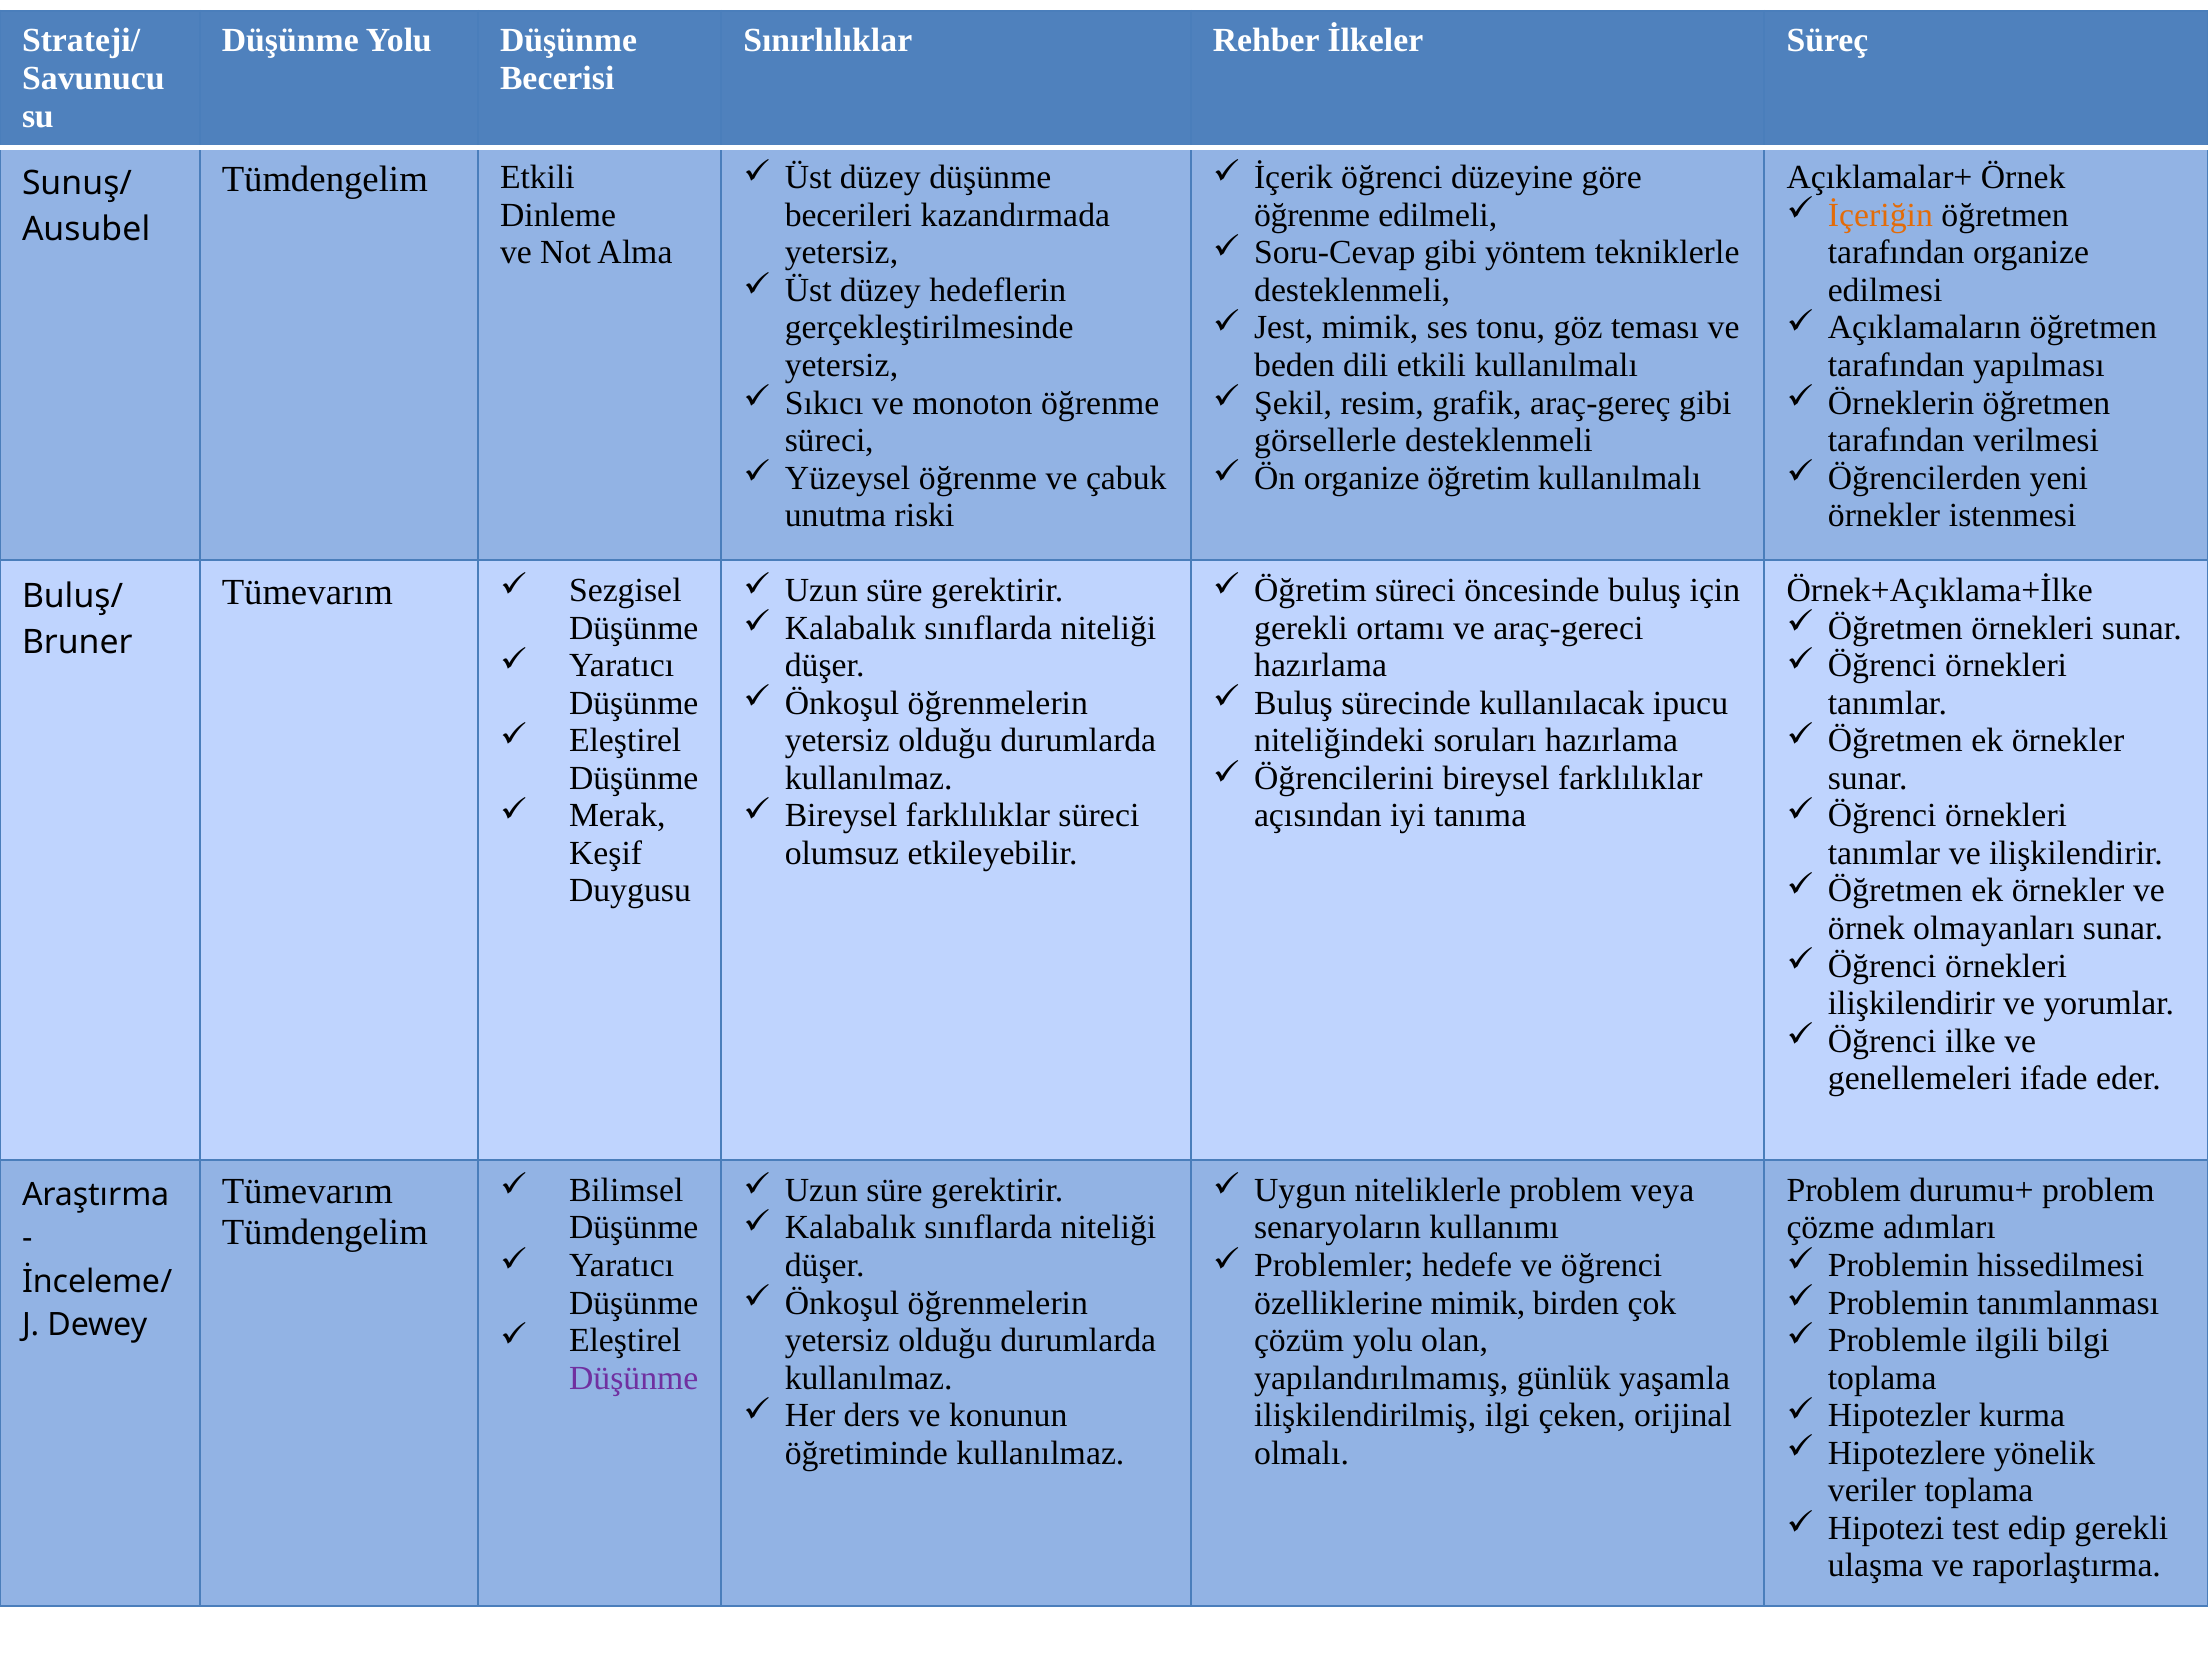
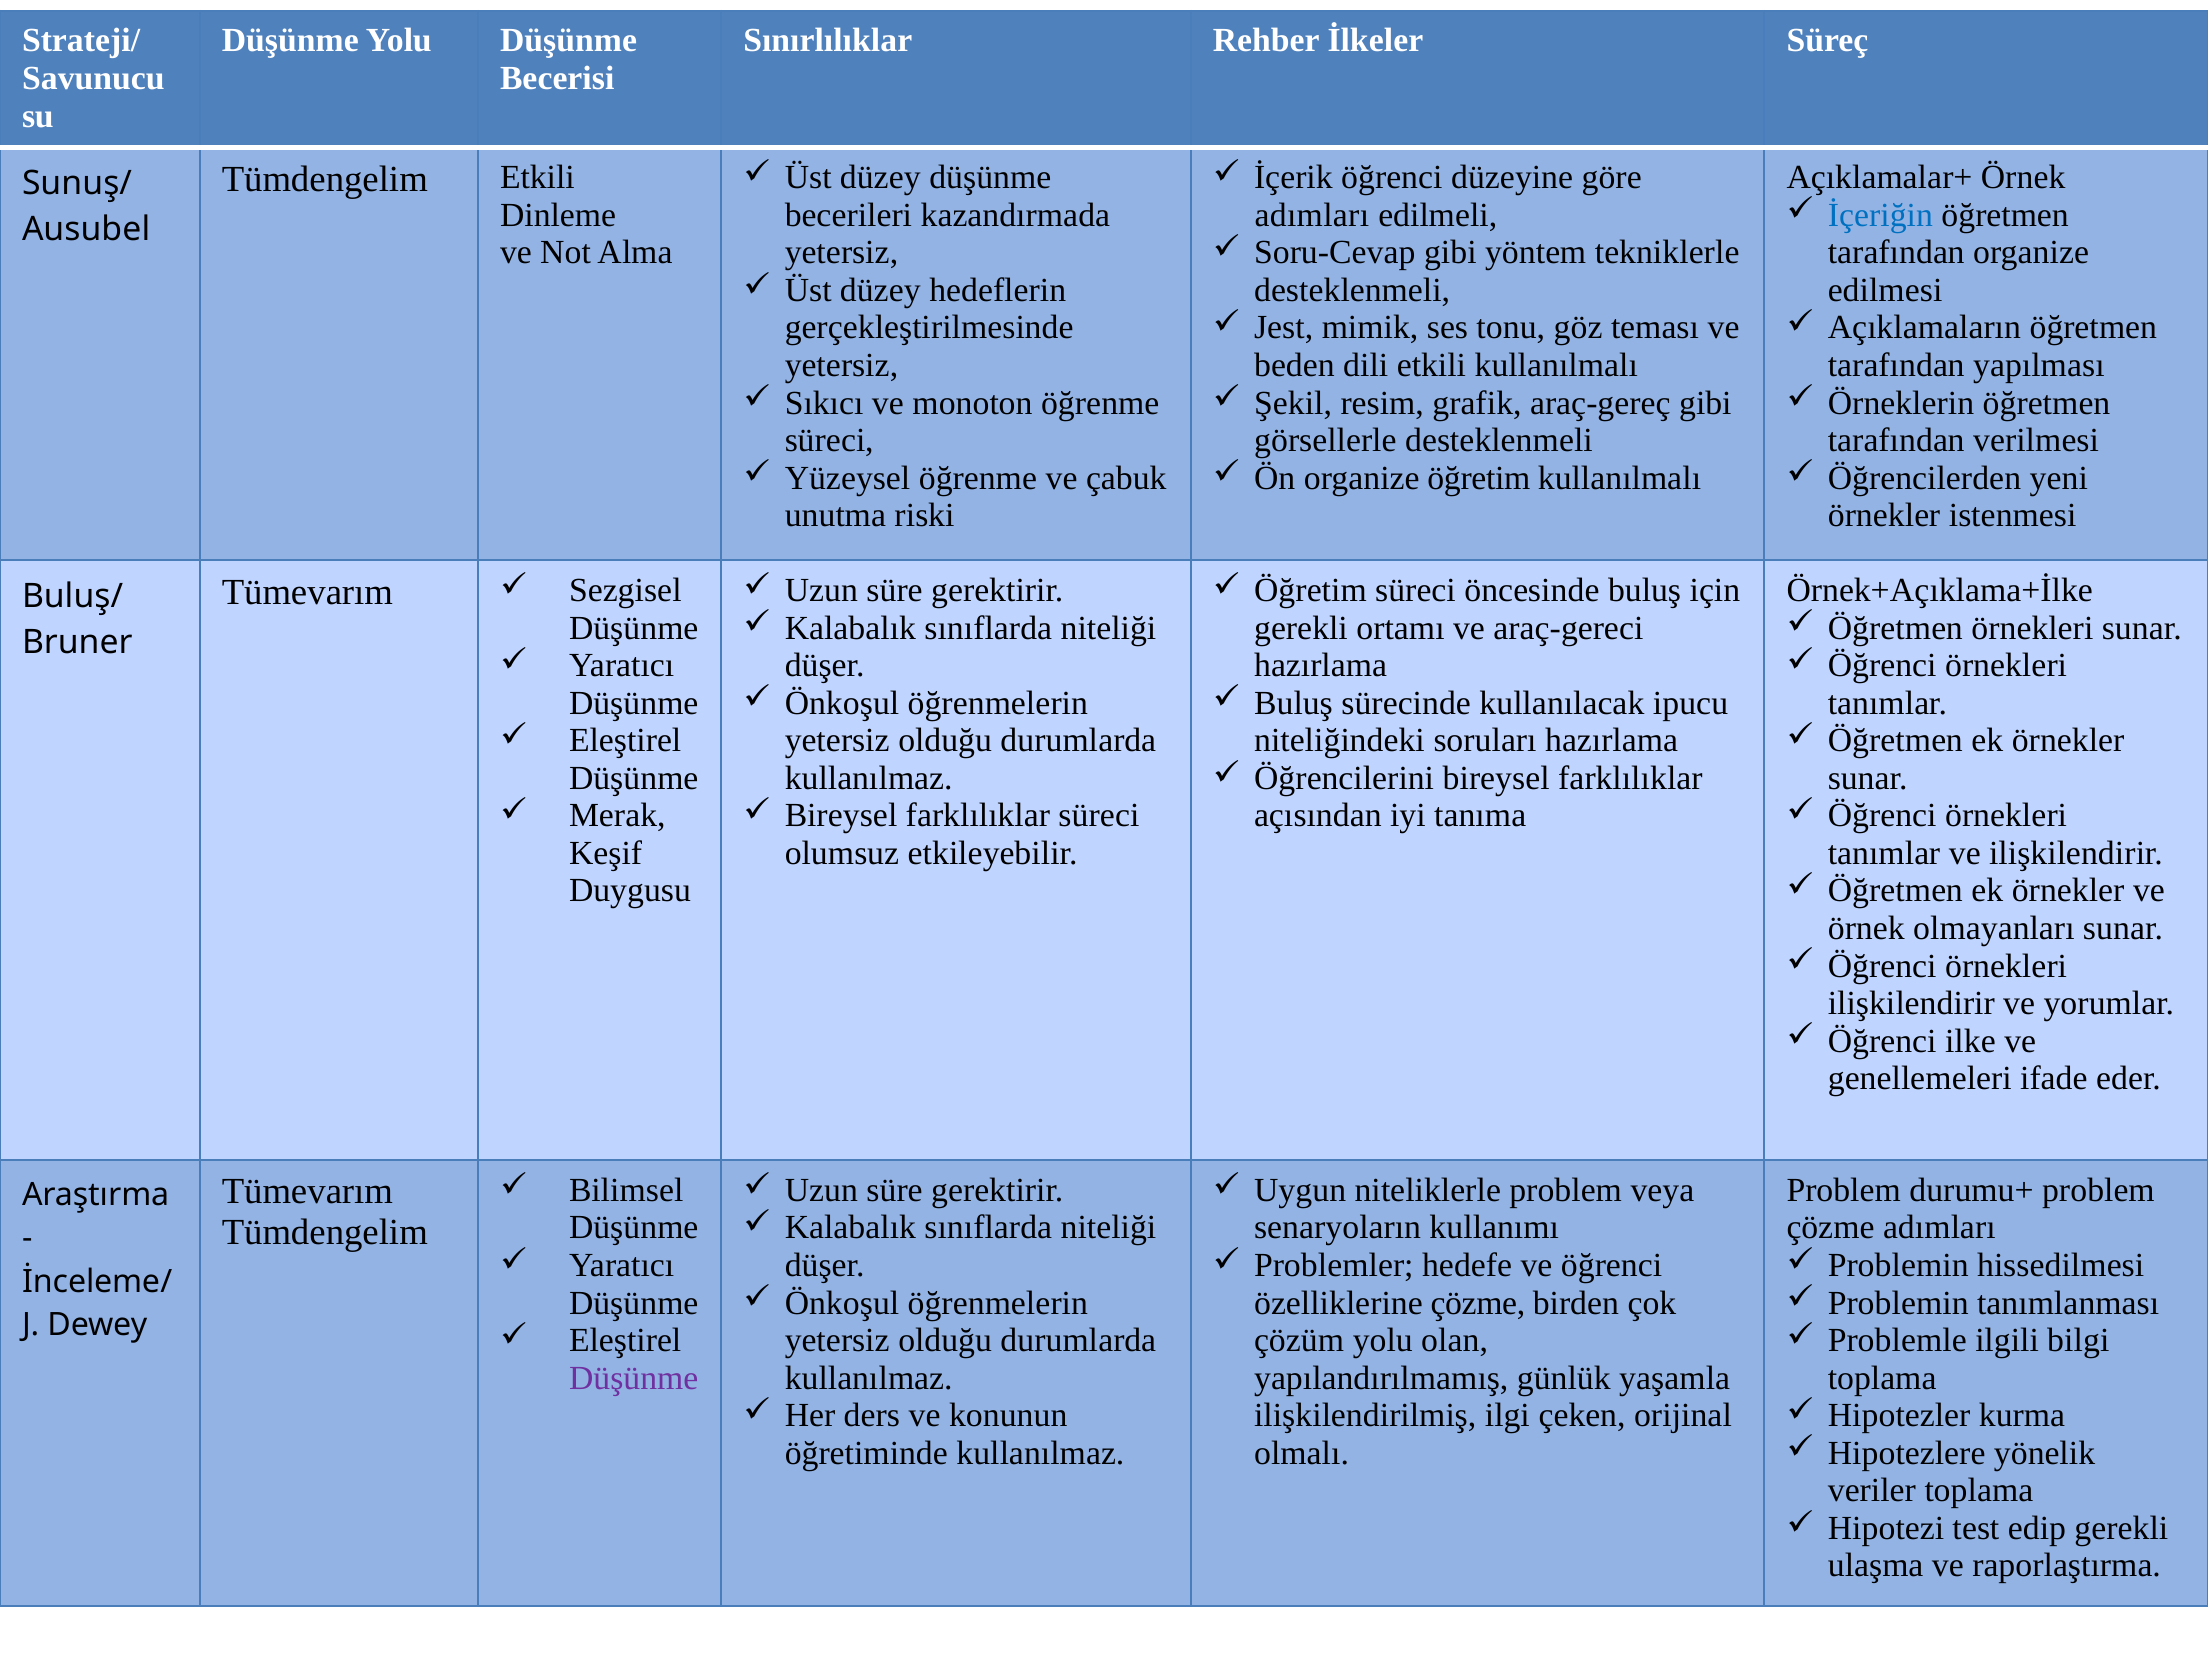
İçeriğin colour: orange -> blue (1880, 215)
öğrenme: öğrenme -> adımları (1312, 215)
özelliklerine mimik: mimik -> çözme (1478, 1303)
